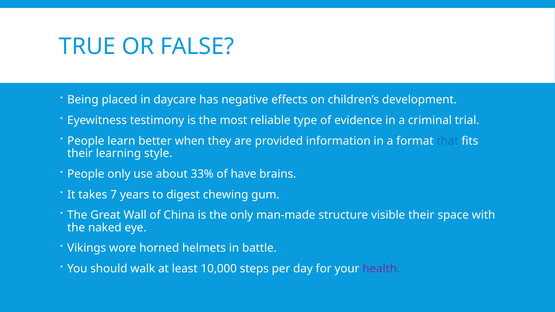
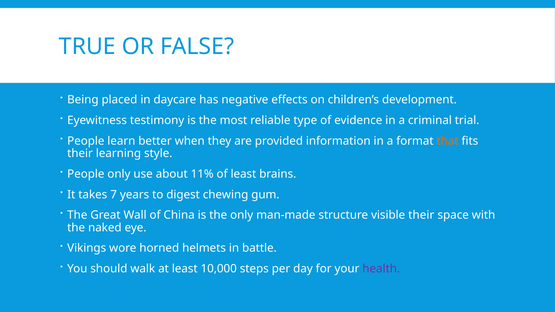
that colour: blue -> orange (448, 141)
33%: 33% -> 11% (202, 174)
of have: have -> least (243, 174)
